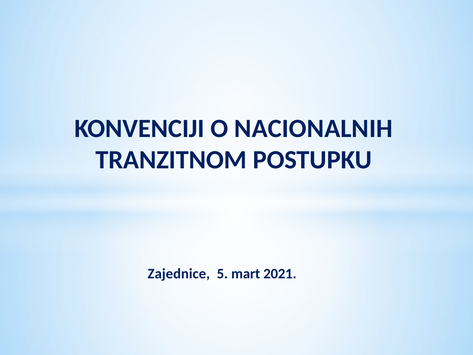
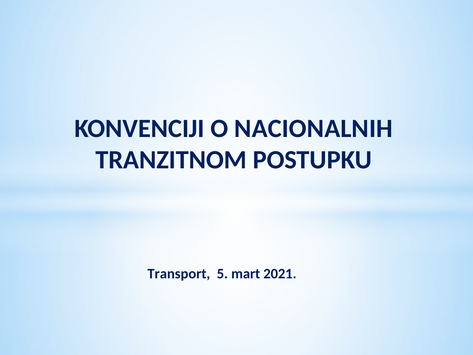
Zajednice: Zajednice -> Transport (179, 273)
